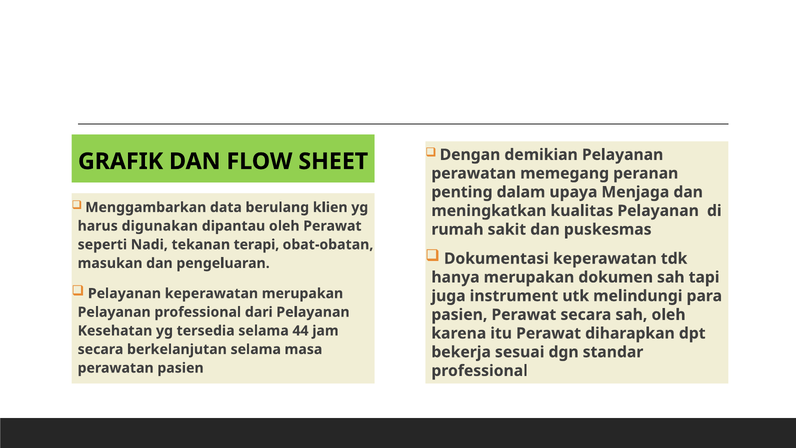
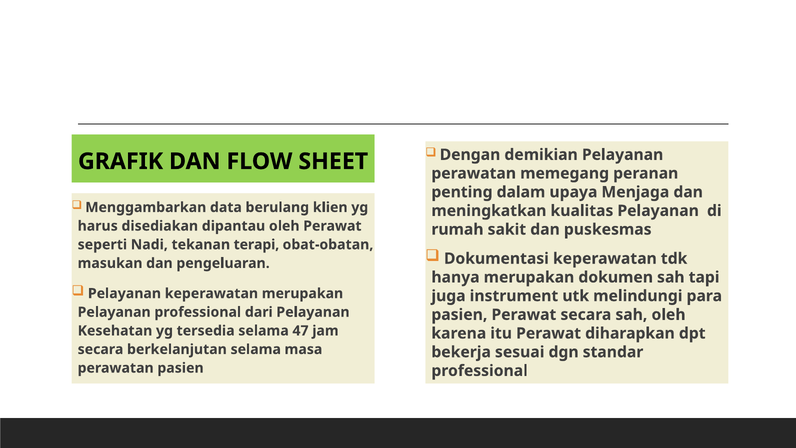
digunakan: digunakan -> disediakan (160, 226)
44: 44 -> 47 (300, 331)
